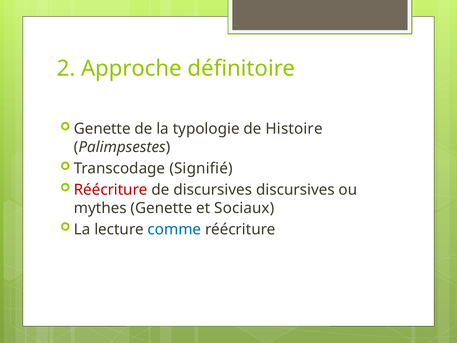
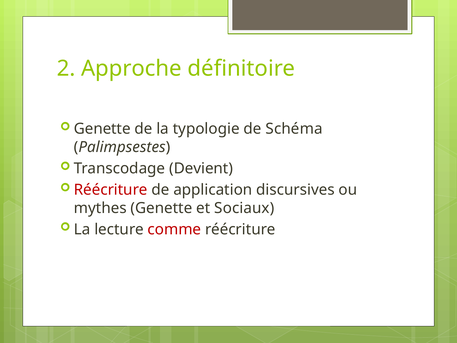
Histoire: Histoire -> Schéma (294, 129)
Signifié: Signifié -> Devient (201, 168)
de discursives: discursives -> application (213, 190)
comme colour: blue -> red (174, 229)
